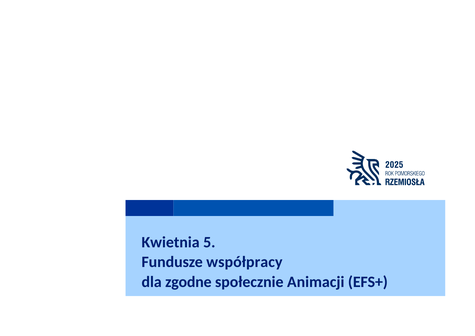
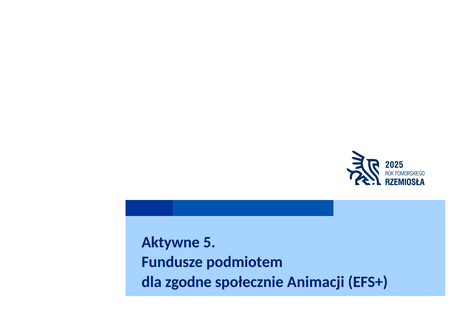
Kwietnia: Kwietnia -> Aktywne (171, 242)
współpracy: współpracy -> podmiotem (244, 262)
